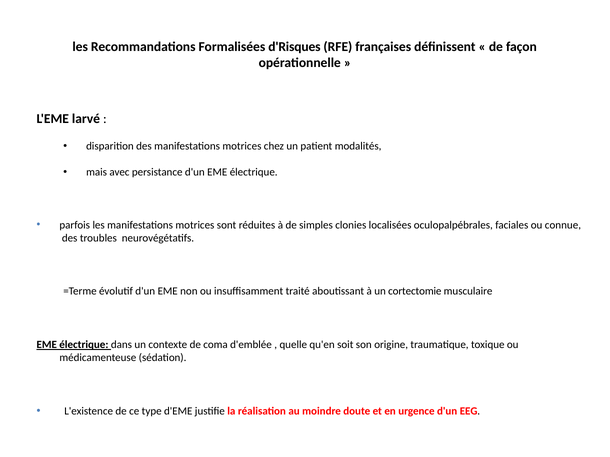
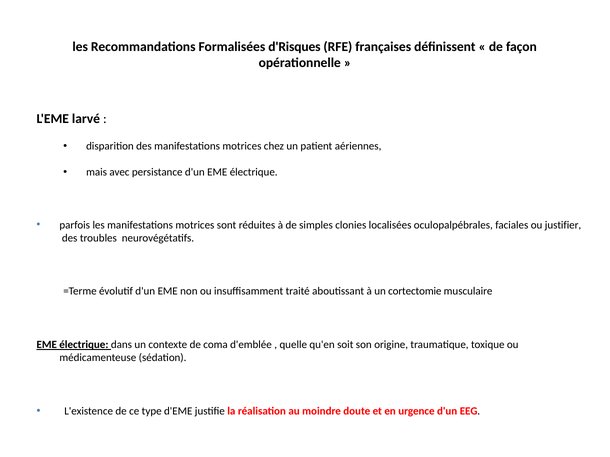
modalités: modalités -> aériennes (358, 146)
connue: connue -> justifier (563, 225)
